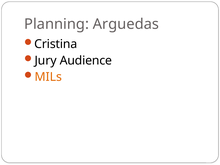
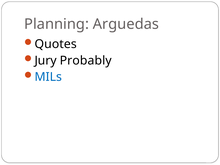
Cristina: Cristina -> Quotes (56, 44)
Audience: Audience -> Probably (86, 61)
MILs colour: orange -> blue (48, 77)
